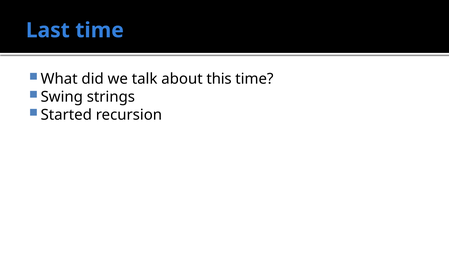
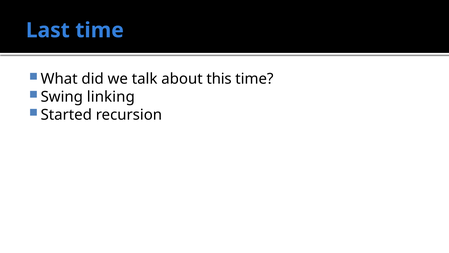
strings: strings -> linking (111, 97)
